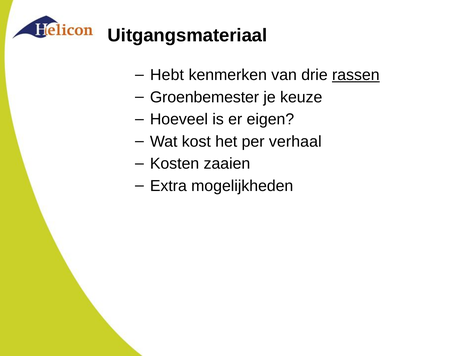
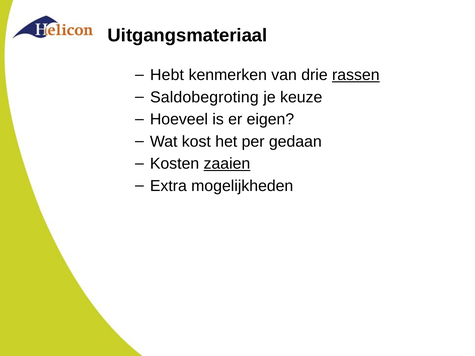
Groenbemester: Groenbemester -> Saldobegroting (204, 97)
verhaal: verhaal -> gedaan (295, 142)
zaaien underline: none -> present (227, 164)
